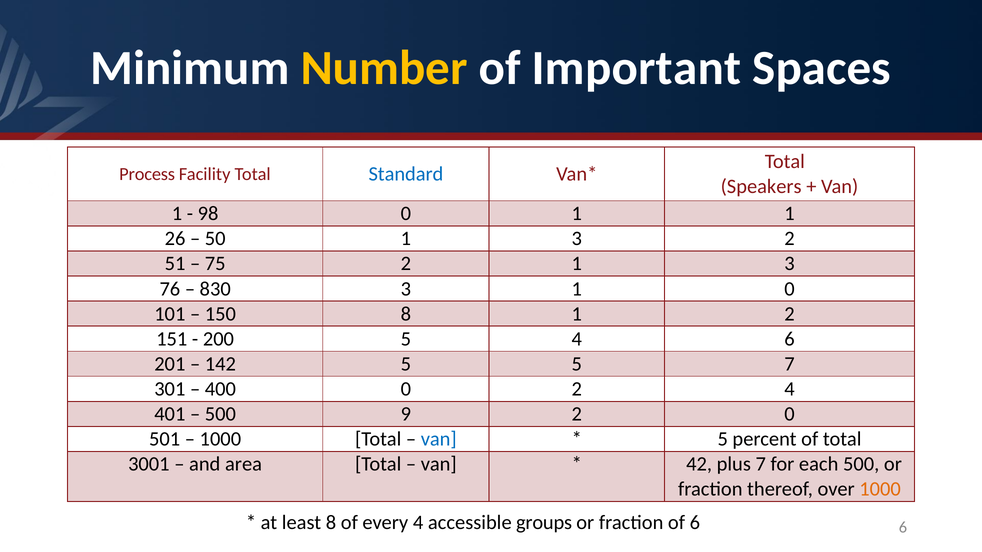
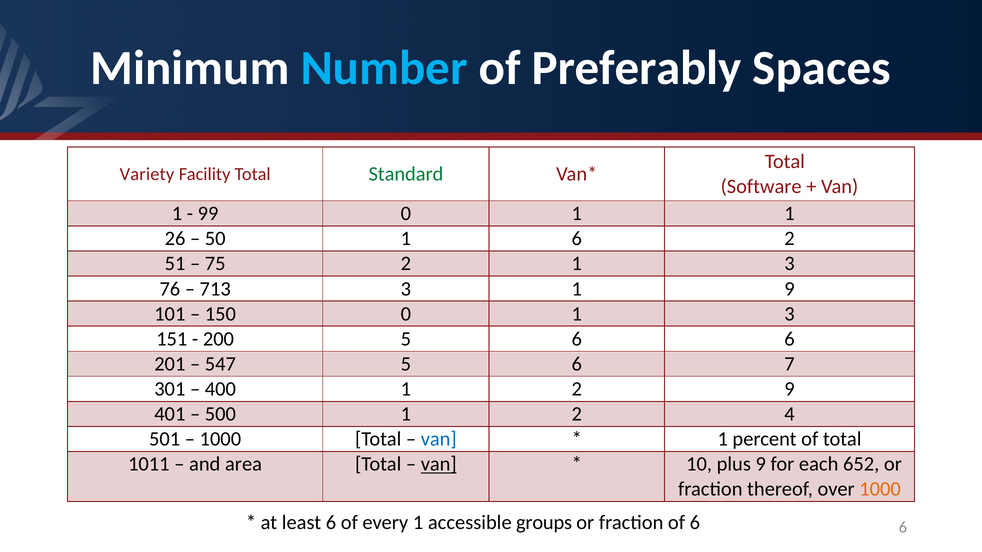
Number colour: yellow -> light blue (384, 68)
Important: Important -> Preferably (637, 68)
Process: Process -> Variety (147, 174)
Standard colour: blue -> green (406, 174)
Speakers: Speakers -> Software (761, 187)
98: 98 -> 99 (208, 214)
50 1 3: 3 -> 6 (577, 239)
830: 830 -> 713 (215, 289)
1 0: 0 -> 9 (790, 289)
150 8: 8 -> 0 (406, 314)
2: 2 -> 3 (790, 314)
200 5 4: 4 -> 6 (577, 339)
142: 142 -> 547 (220, 364)
5: 5 -> 6 (577, 364)
400 0: 0 -> 1 (406, 389)
2 4: 4 -> 9 (790, 389)
500 9: 9 -> 1 (406, 414)
2 0: 0 -> 4 (790, 414)
5: 5 -> 1 (723, 439)
3001: 3001 -> 1011 (149, 465)
van underline: none -> present (439, 465)
42: 42 -> 10 (699, 465)
plus 7: 7 -> 9 (761, 465)
each 500: 500 -> 652 (861, 465)
least 8: 8 -> 6 (331, 523)
every 4: 4 -> 1 (418, 523)
